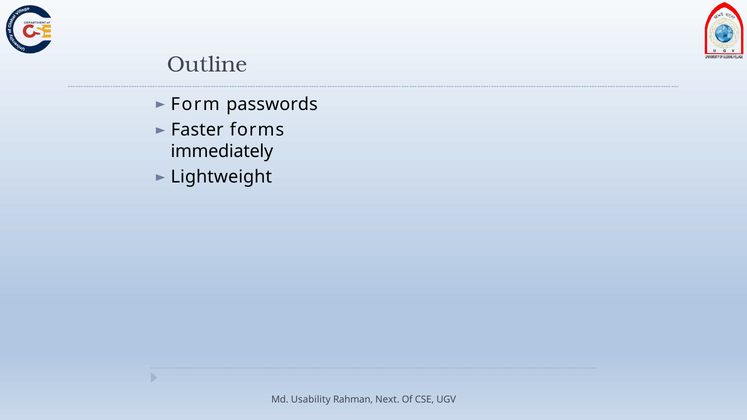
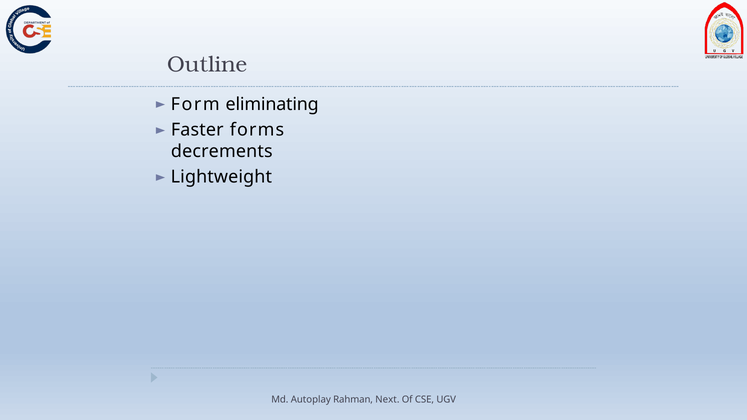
passwords: passwords -> eliminating (272, 104)
immediately: immediately -> decrements (222, 151)
Usability: Usability -> Autoplay (311, 400)
